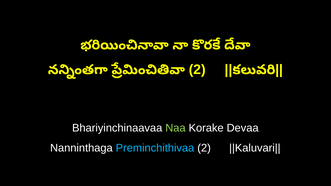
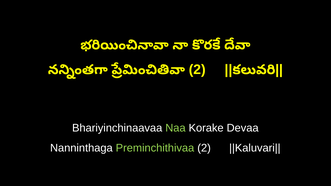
Preminchithivaa colour: light blue -> light green (155, 148)
